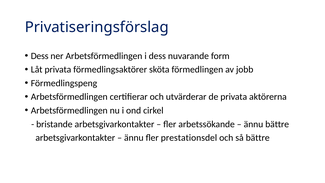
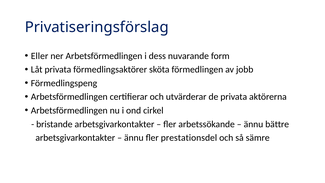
Dess: Dess -> Eller (40, 56)
så bättre: bättre -> sämre (258, 138)
